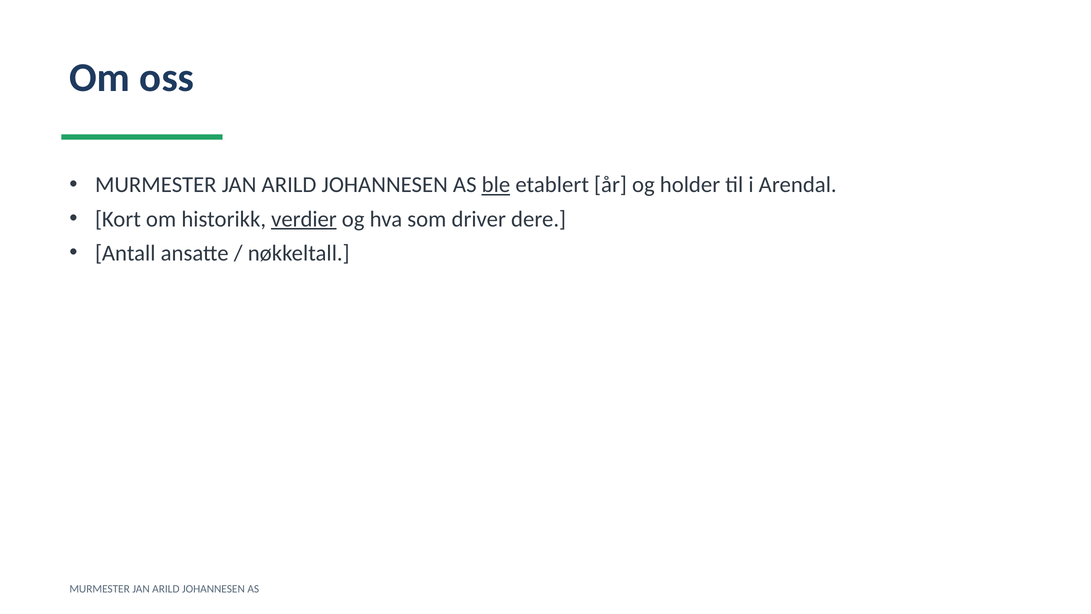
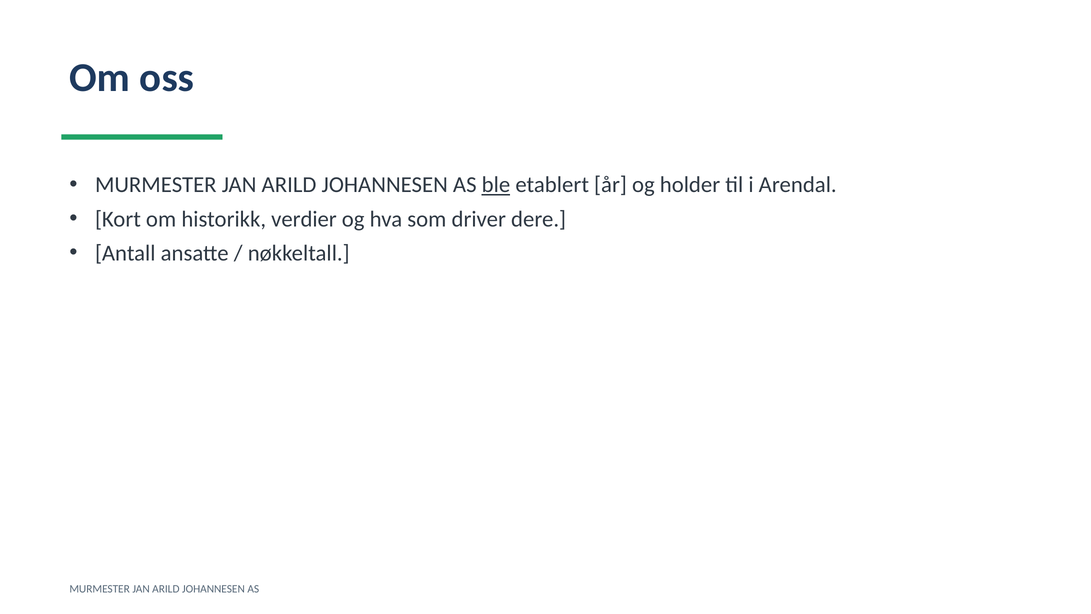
verdier underline: present -> none (304, 219)
